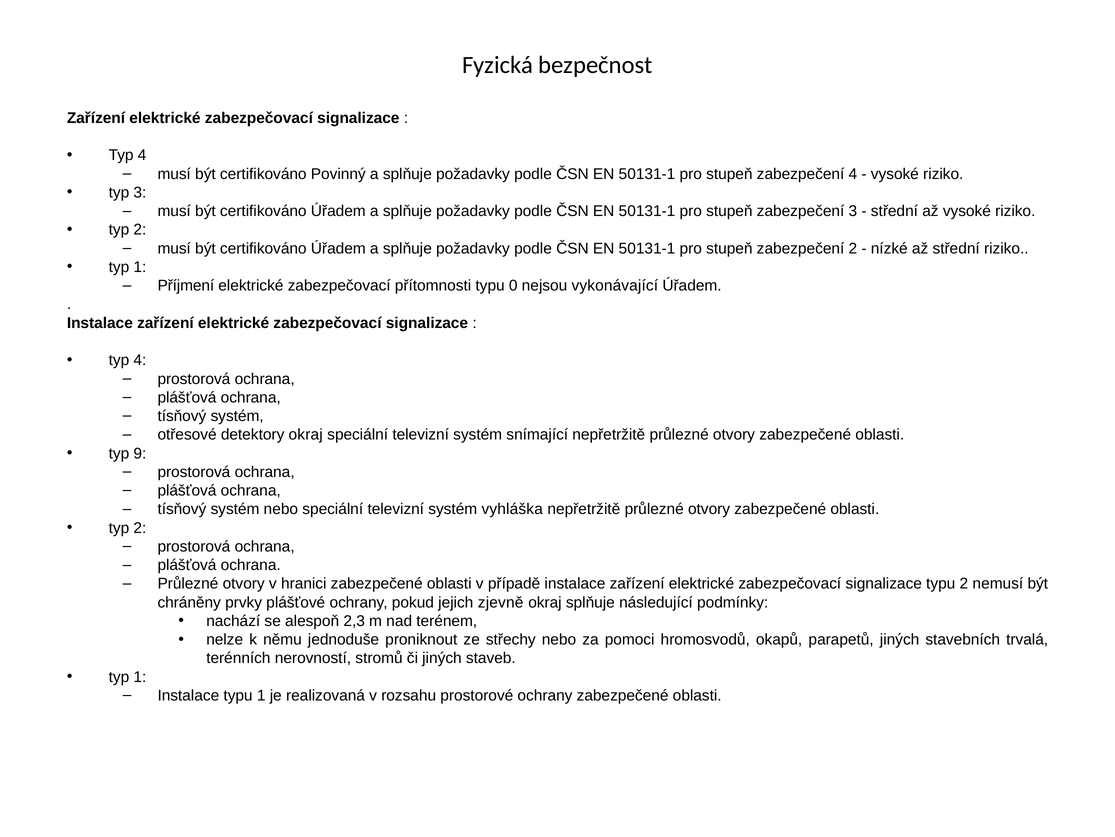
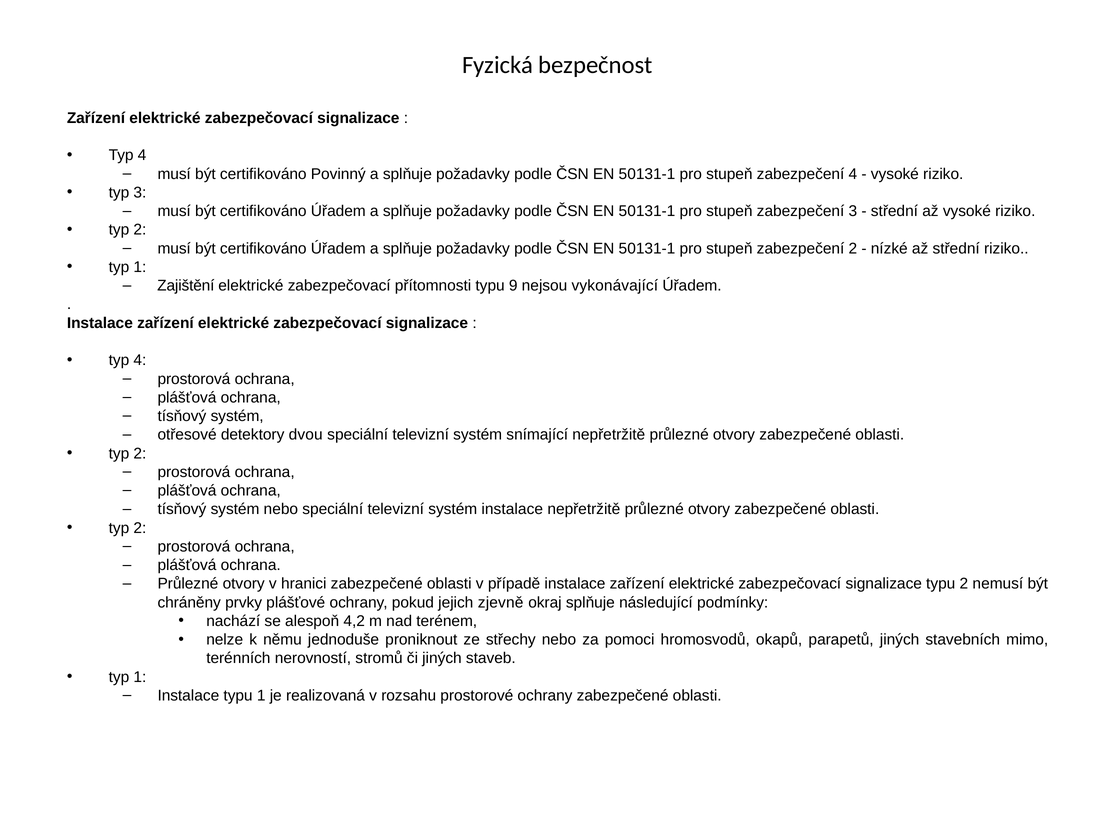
Příjmení: Příjmení -> Zajištění (186, 285)
0: 0 -> 9 (513, 285)
detektory okraj: okraj -> dvou (306, 434)
9: 9 -> 2 (140, 453)
systém vyhláška: vyhláška -> instalace (512, 509)
2,3: 2,3 -> 4,2 (354, 621)
trvalá: trvalá -> mimo (1027, 639)
